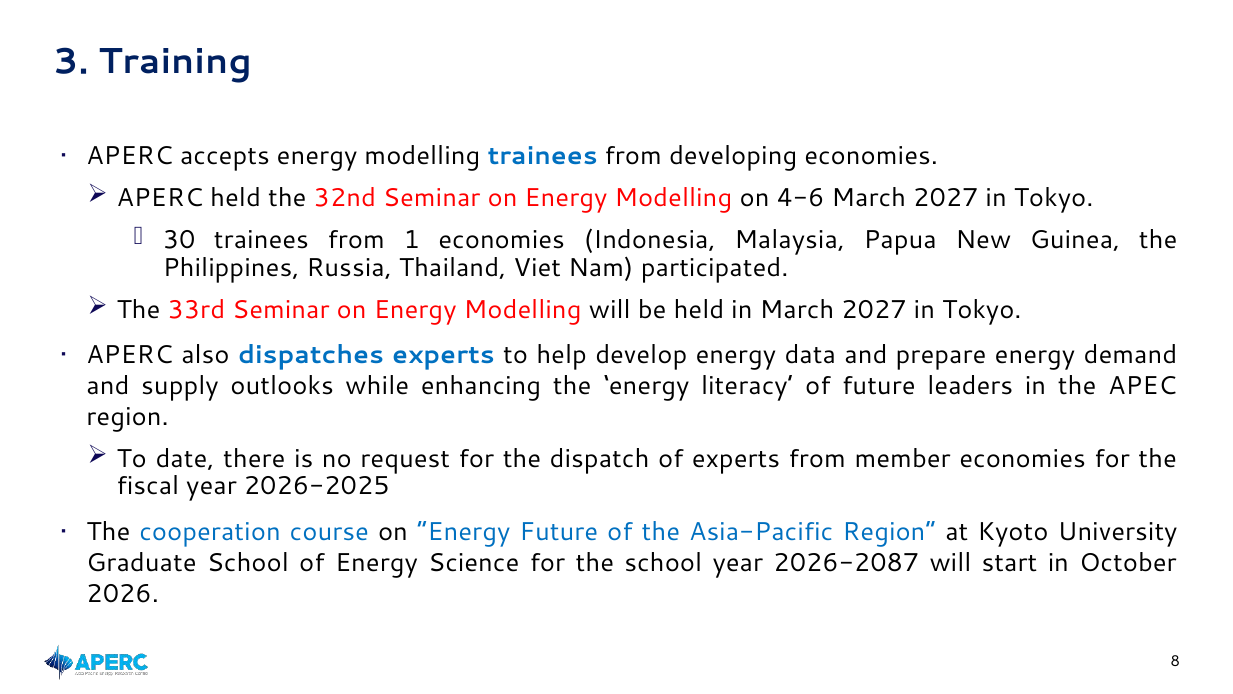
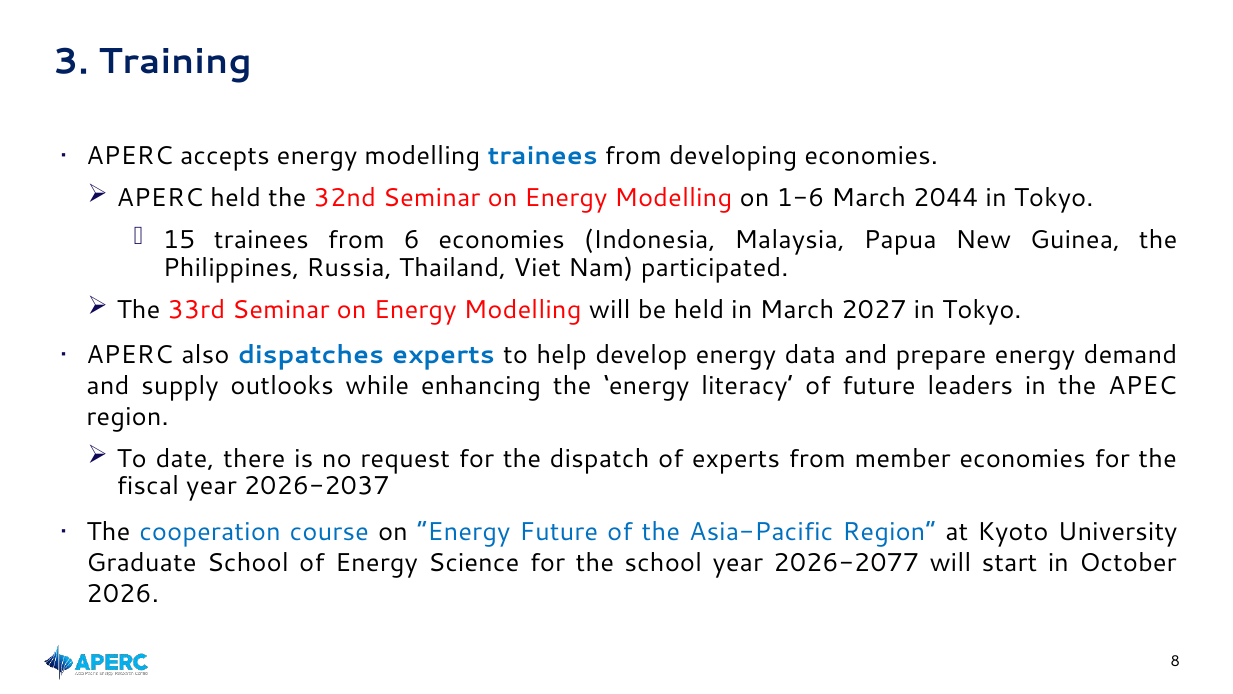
4-6: 4-6 -> 1-6 (801, 198)
2027: 2027 -> 2044 (946, 198)
30: 30 -> 15 (179, 240)
1: 1 -> 6 (412, 240)
2026-2025: 2026-2025 -> 2026-2037 (317, 486)
2026-2087: 2026-2087 -> 2026-2077 (846, 562)
